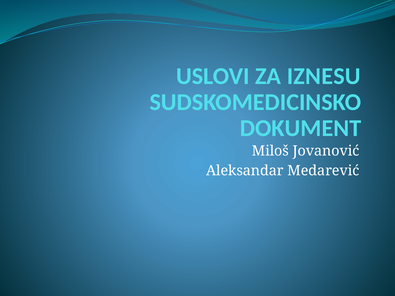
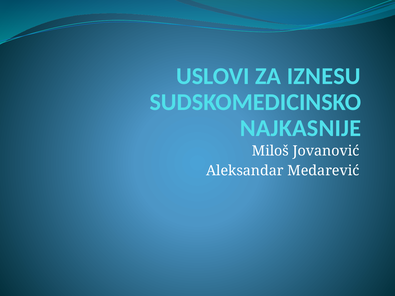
DOKUMENT: DOKUMENT -> NAJKASNIJE (300, 128)
